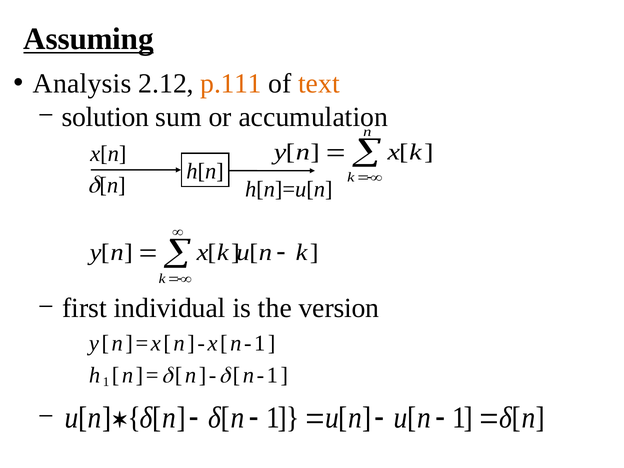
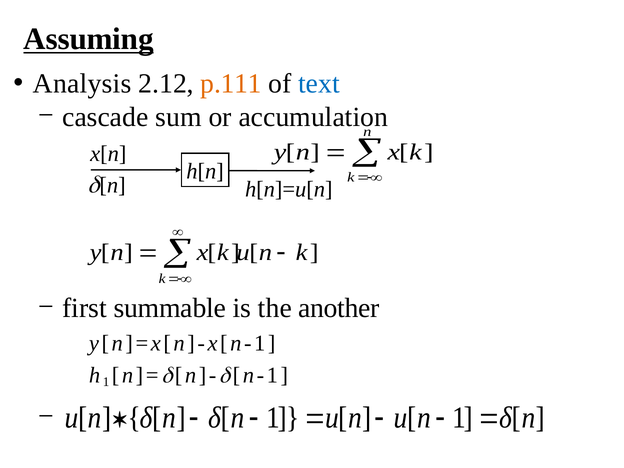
text colour: orange -> blue (319, 84)
solution: solution -> cascade (105, 117)
individual: individual -> summable (170, 308)
version: version -> another (339, 308)
